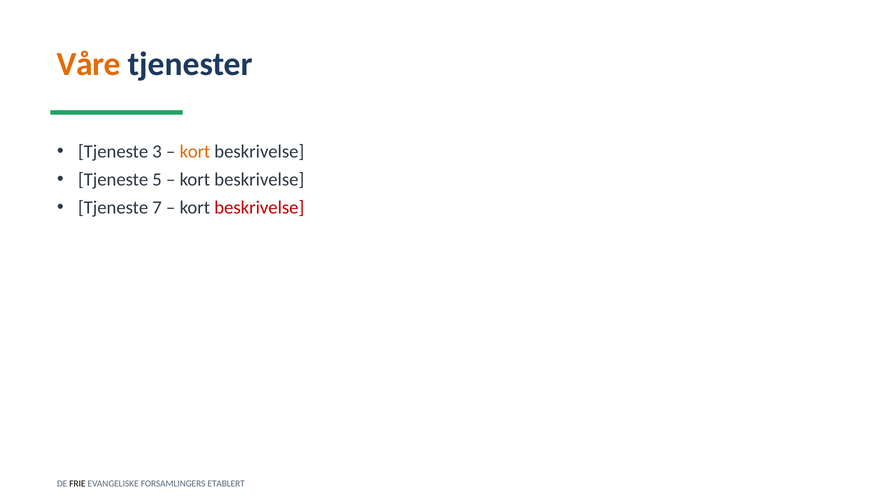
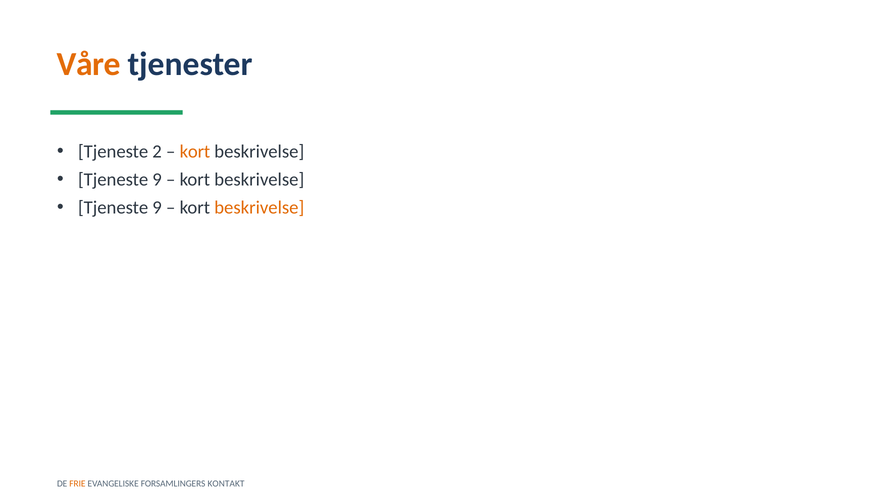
3: 3 -> 2 (157, 152)
5: 5 -> 9 (157, 180)
7: 7 -> 9 (157, 208)
beskrivelse colour: red -> orange (259, 208)
FRIE colour: black -> orange (77, 484)
ETABLERT: ETABLERT -> KONTAKT (226, 484)
